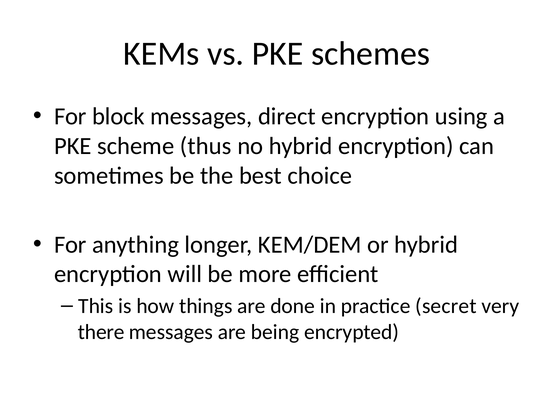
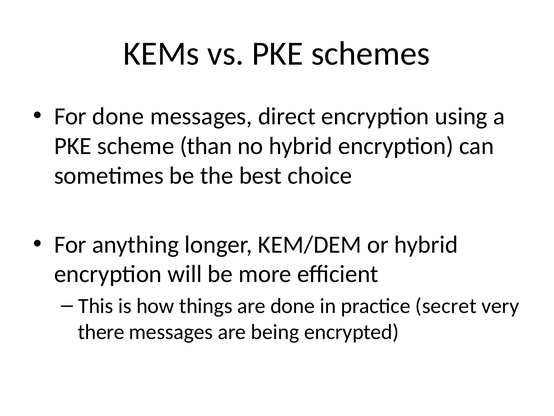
For block: block -> done (118, 116)
thus: thus -> than (206, 146)
